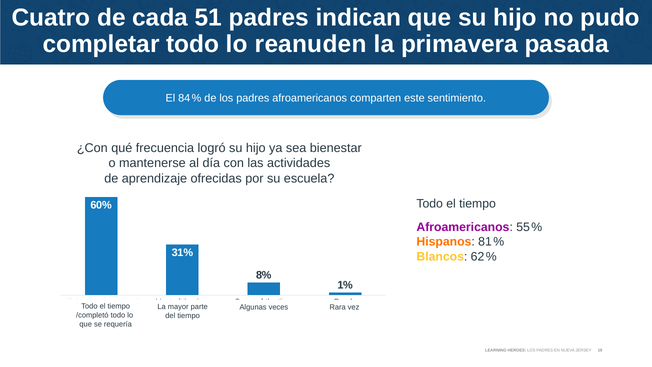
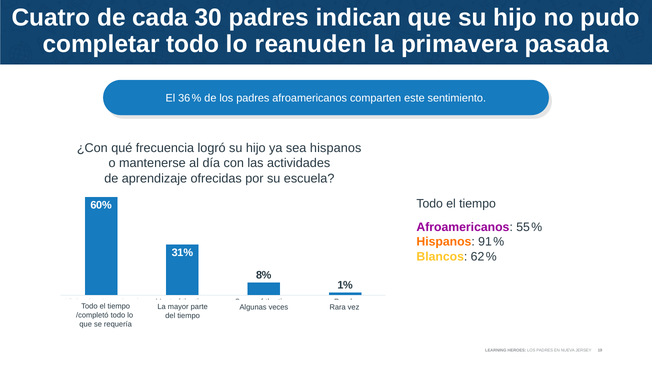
51: 51 -> 30 (208, 18)
84: 84 -> 36 (184, 98)
sea bienestar: bienestar -> hispanos (336, 148)
81: 81 -> 91 (485, 242)
